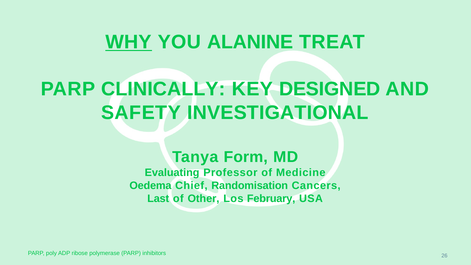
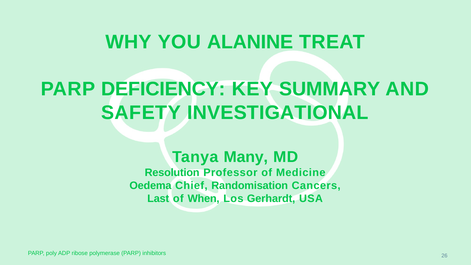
WHY underline: present -> none (129, 42)
CLINICALLY: CLINICALLY -> DEFICIENCY (163, 89)
DESIGNED: DESIGNED -> SUMMARY (330, 89)
Form: Form -> Many (246, 157)
Evaluating: Evaluating -> Resolution (172, 173)
Other: Other -> When (204, 199)
February: February -> Gerhardt (271, 199)
